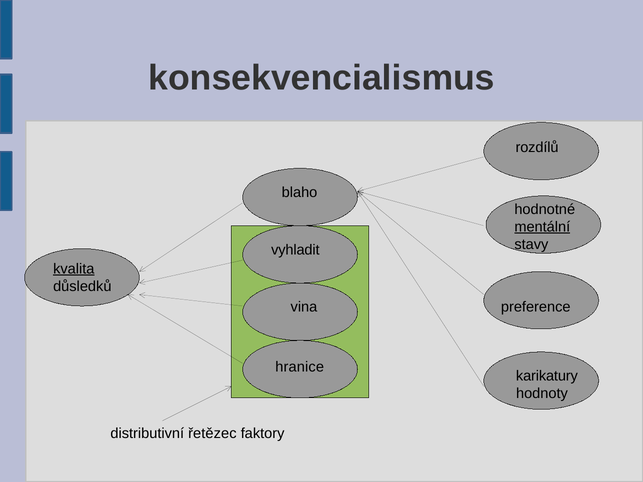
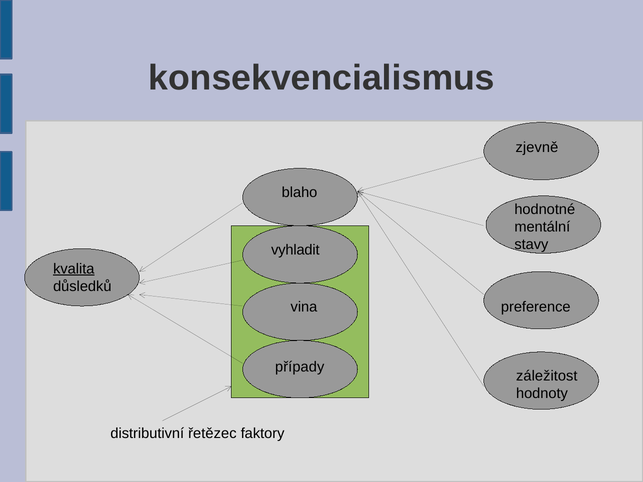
rozdílů: rozdílů -> zjevně (537, 147)
mentální underline: present -> none (542, 227)
hranice: hranice -> případy (300, 367)
karikatury: karikatury -> záležitost (547, 376)
